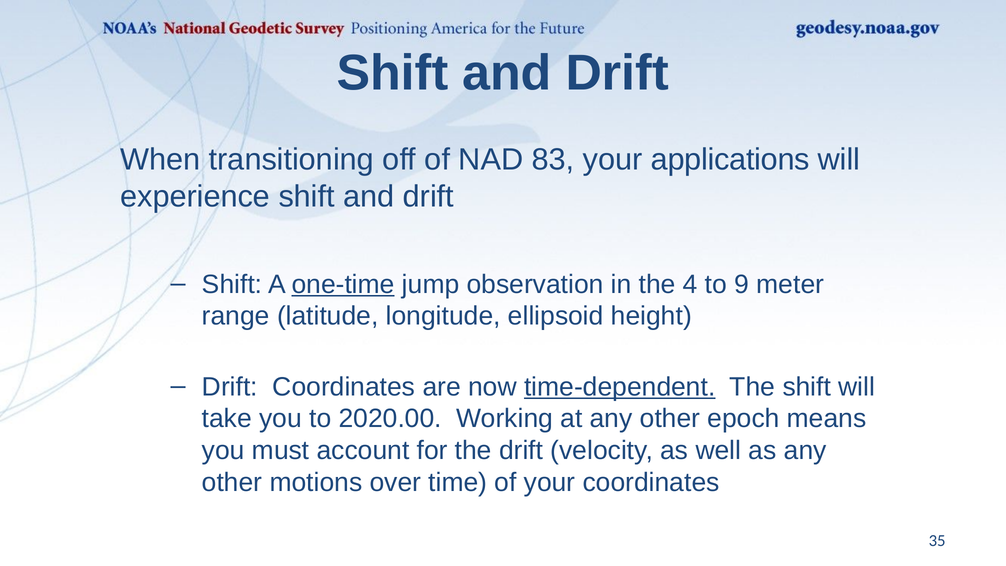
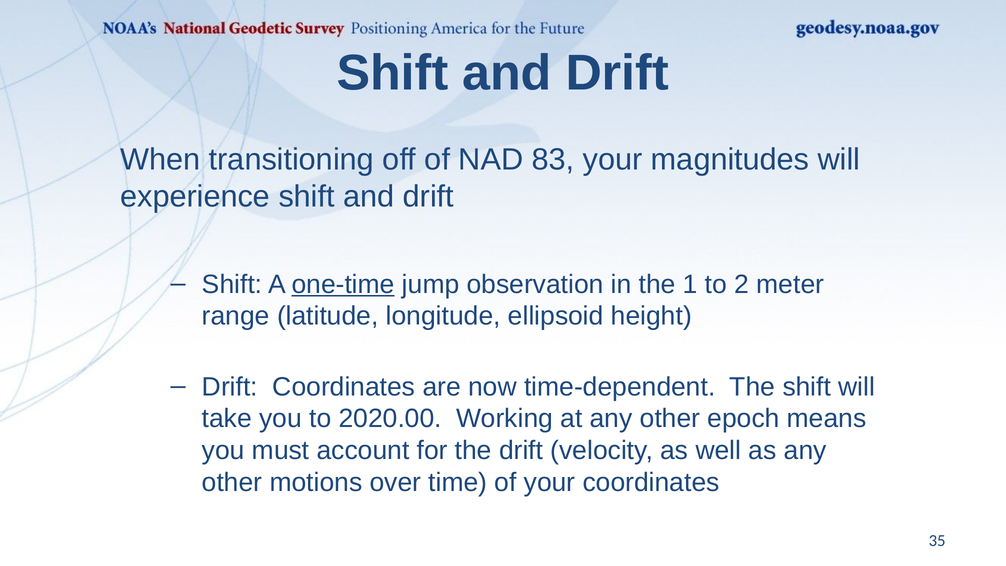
applications: applications -> magnitudes (730, 160)
4: 4 -> 1 (690, 284)
9: 9 -> 2 (742, 284)
time-dependent underline: present -> none (620, 387)
